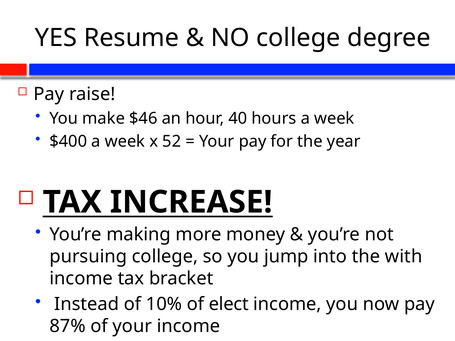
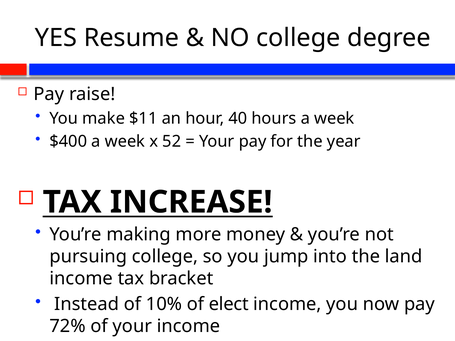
$46: $46 -> $11 (143, 118)
with: with -> land (404, 257)
87%: 87% -> 72% (68, 326)
